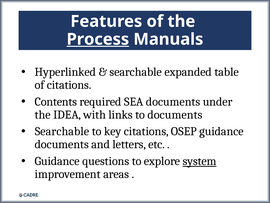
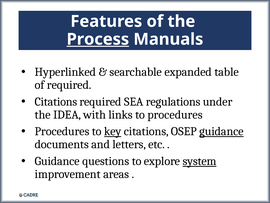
of citations: citations -> required (69, 85)
Contents: Contents -> Citations (56, 101)
A documents: documents -> regulations (173, 101)
to documents: documents -> procedures (175, 114)
Searchable: Searchable -> Procedures (62, 131)
key underline: none -> present (113, 131)
guidance underline: none -> present (221, 131)
